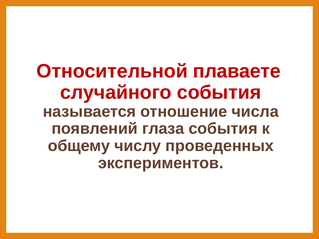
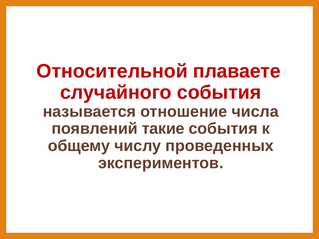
глаза: глаза -> такие (163, 129)
